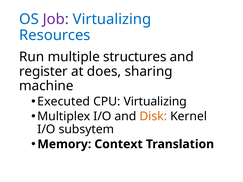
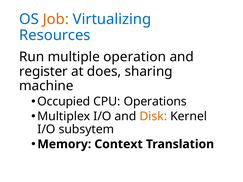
Job colour: purple -> orange (56, 19)
structures: structures -> operation (135, 57)
Executed: Executed -> Occupied (64, 102)
CPU Virtualizing: Virtualizing -> Operations (155, 102)
